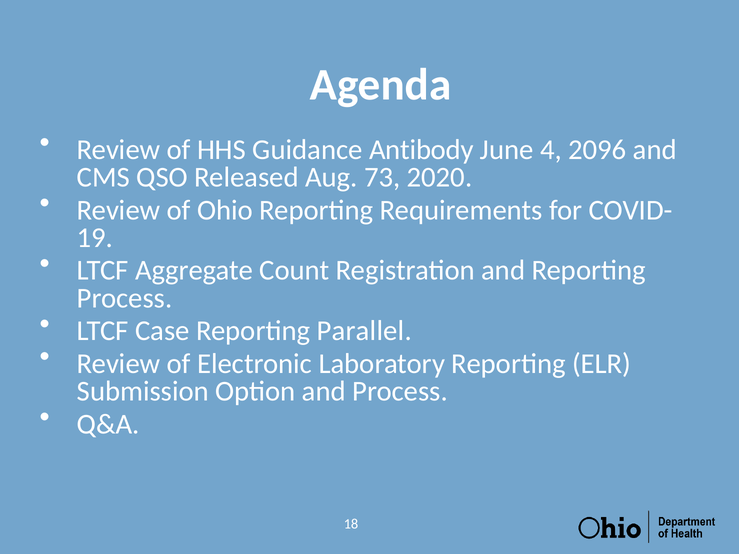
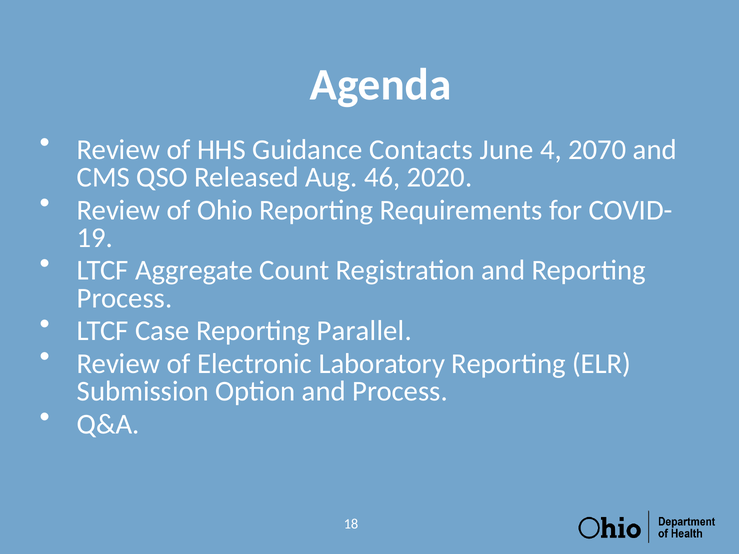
Antibody: Antibody -> Contacts (421, 150)
2096: 2096 -> 2070 (597, 150)
73: 73 -> 46 (382, 177)
